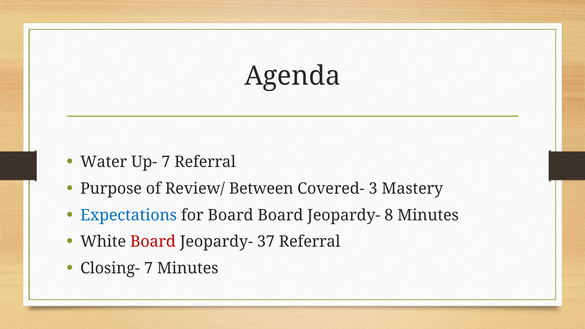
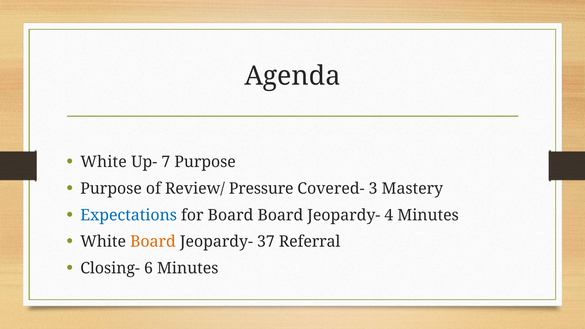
Water: Water -> White (104, 162)
7 Referral: Referral -> Purpose (205, 162)
Between: Between -> Pressure (261, 189)
8: 8 -> 4 (389, 215)
Board colour: red -> orange (153, 242)
Closing- 7: 7 -> 6 (148, 268)
